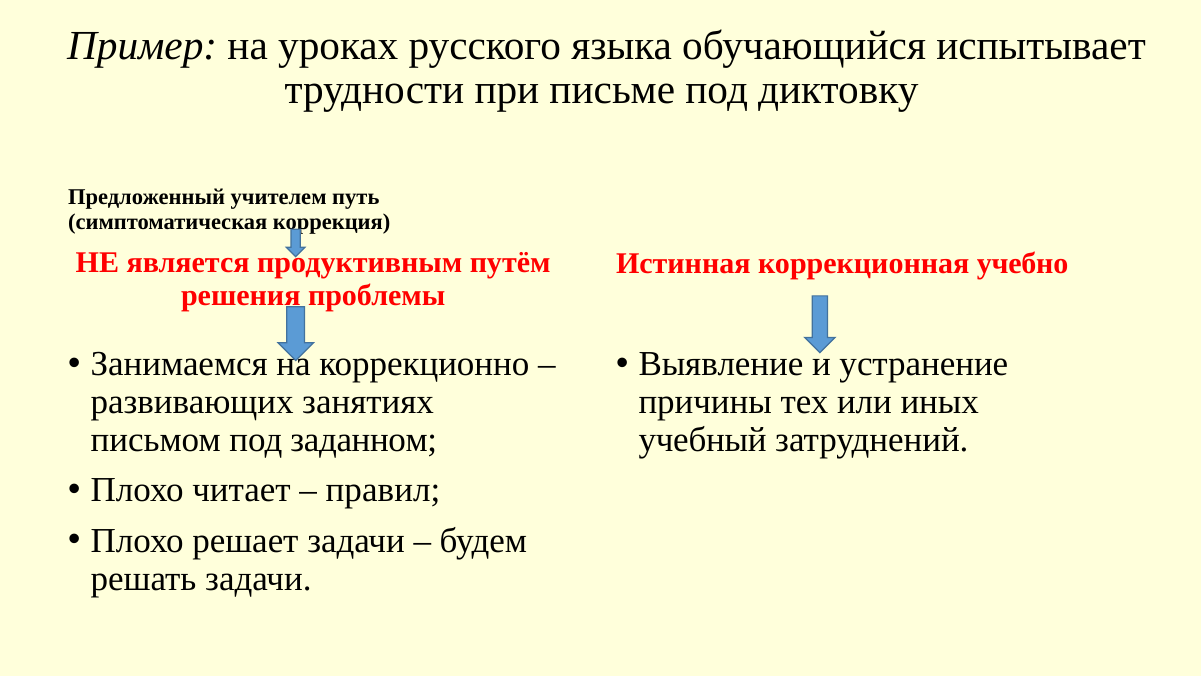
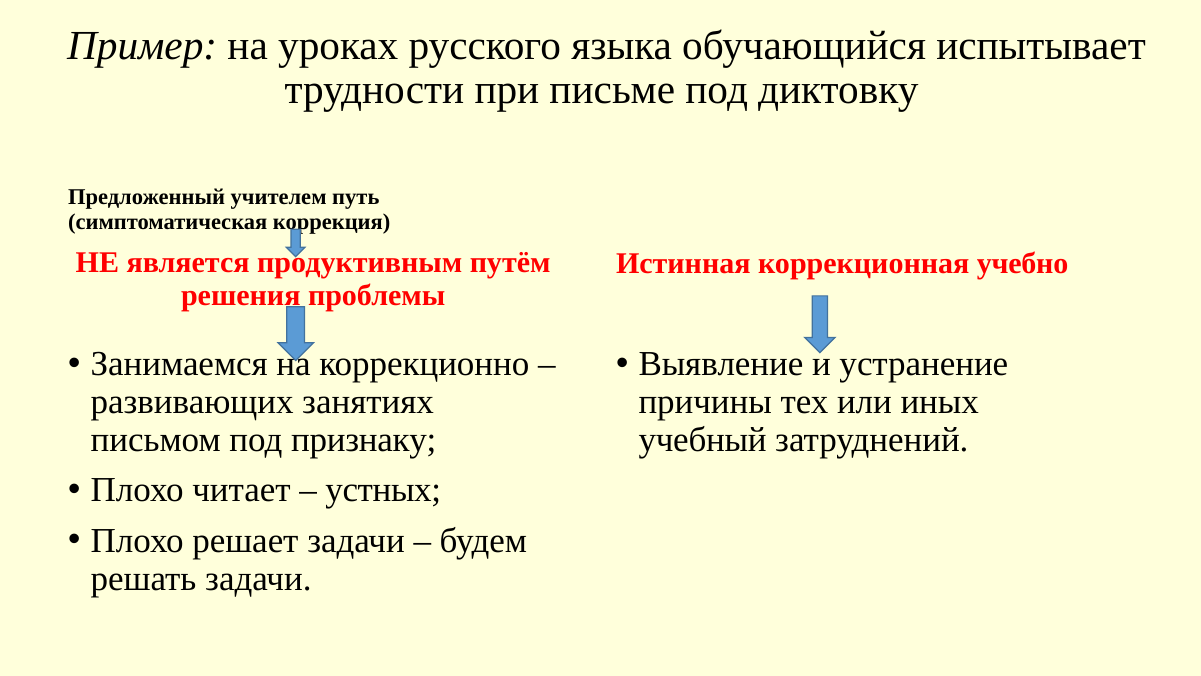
заданном: заданном -> признаку (364, 440)
правил: правил -> устных (383, 490)
